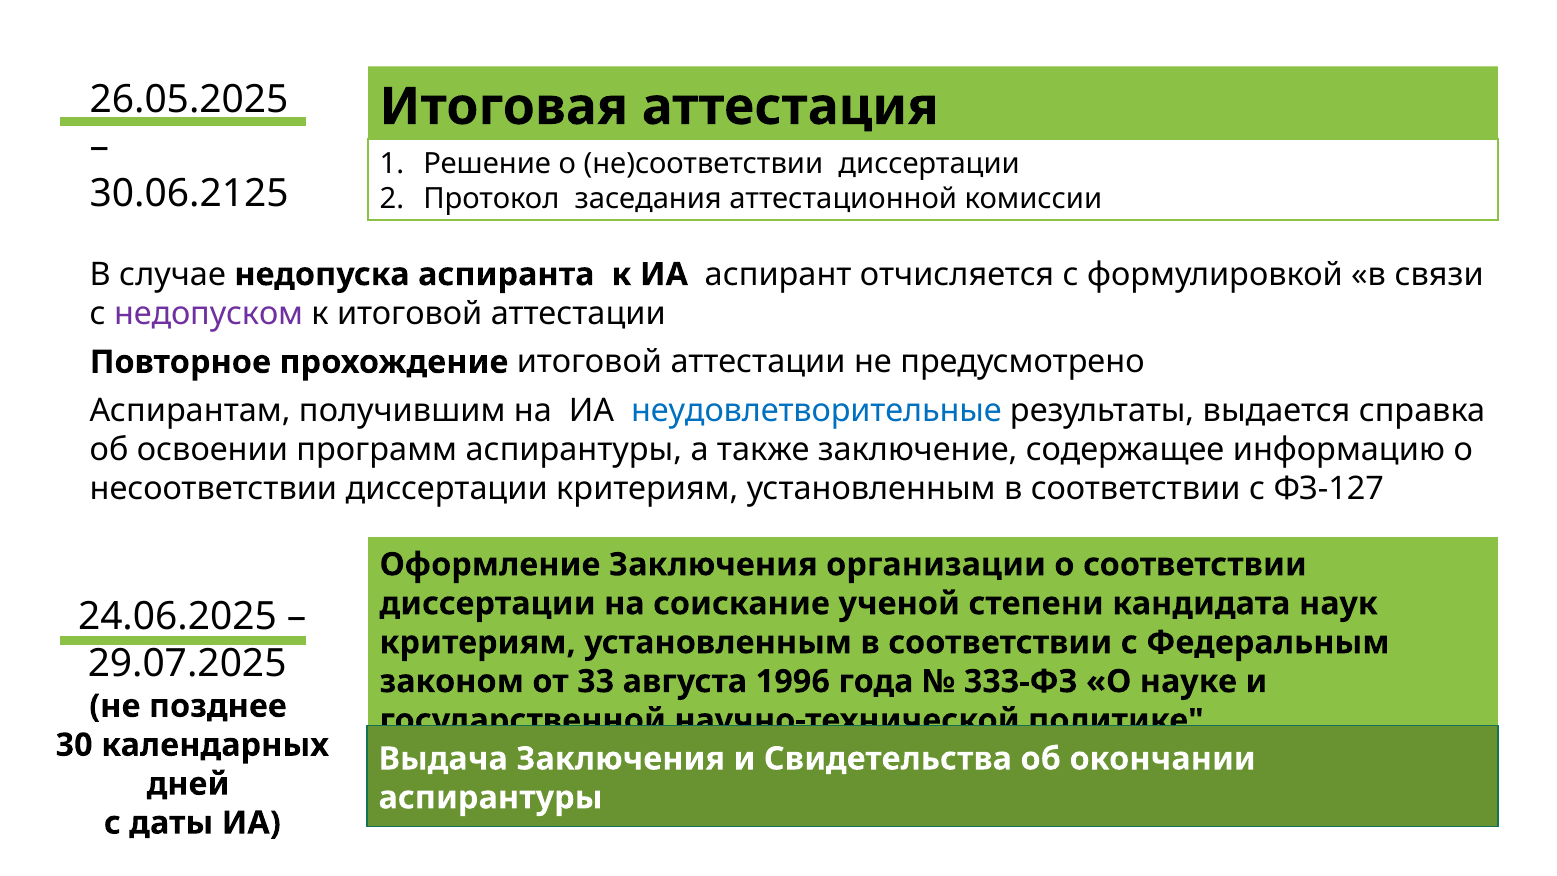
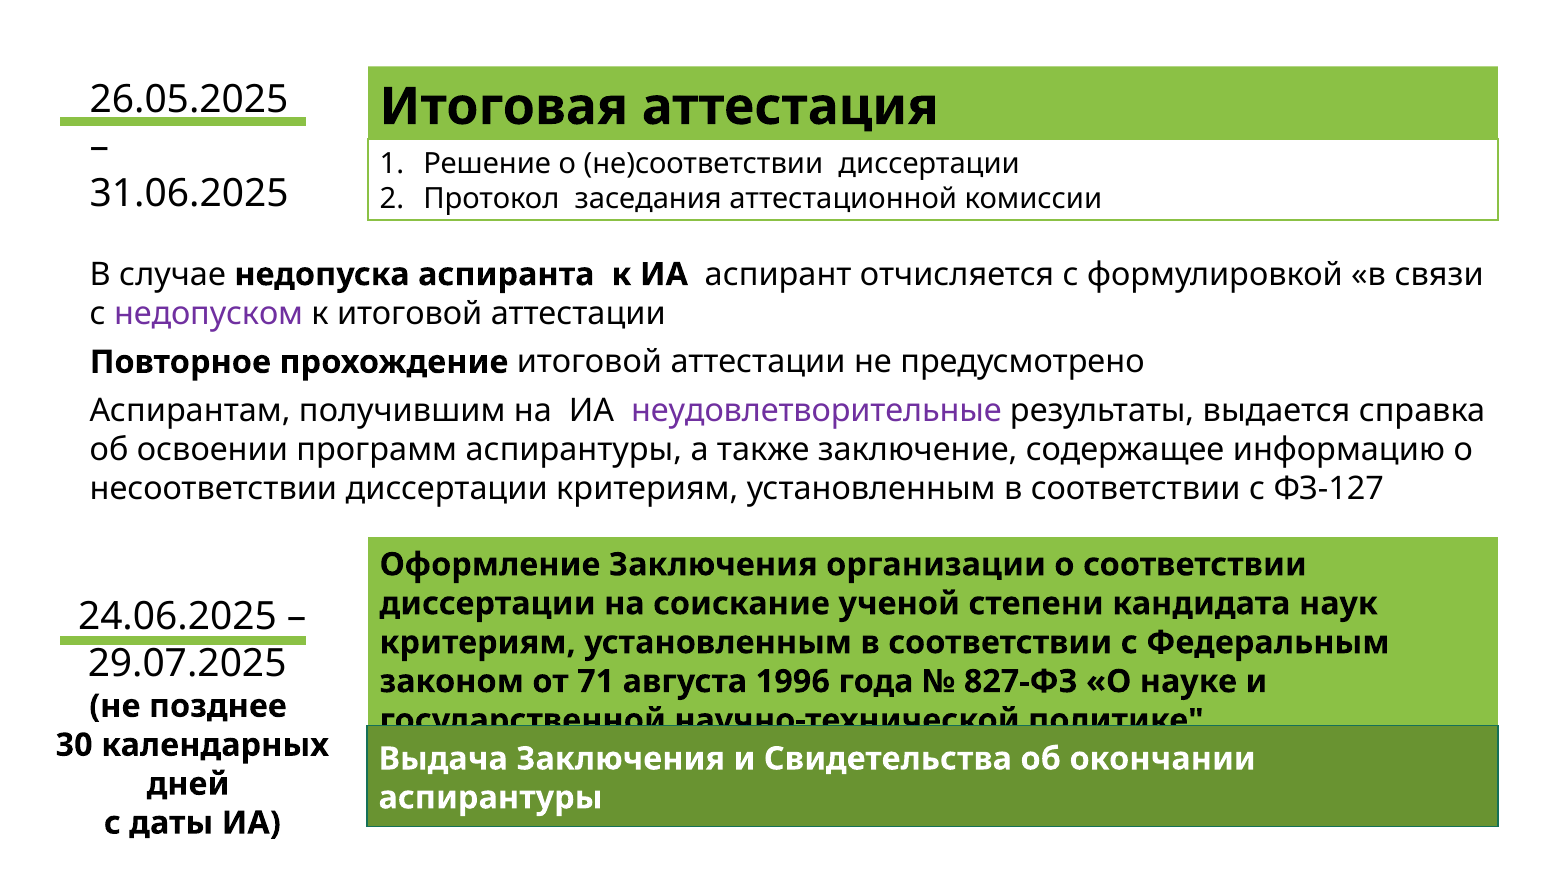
30.06.2125: 30.06.2125 -> 31.06.2025 (189, 193)
неудовлетворительные colour: blue -> purple (816, 411)
33: 33 -> 71 (596, 681)
333-ФЗ: 333-ФЗ -> 827-ФЗ (1021, 681)
